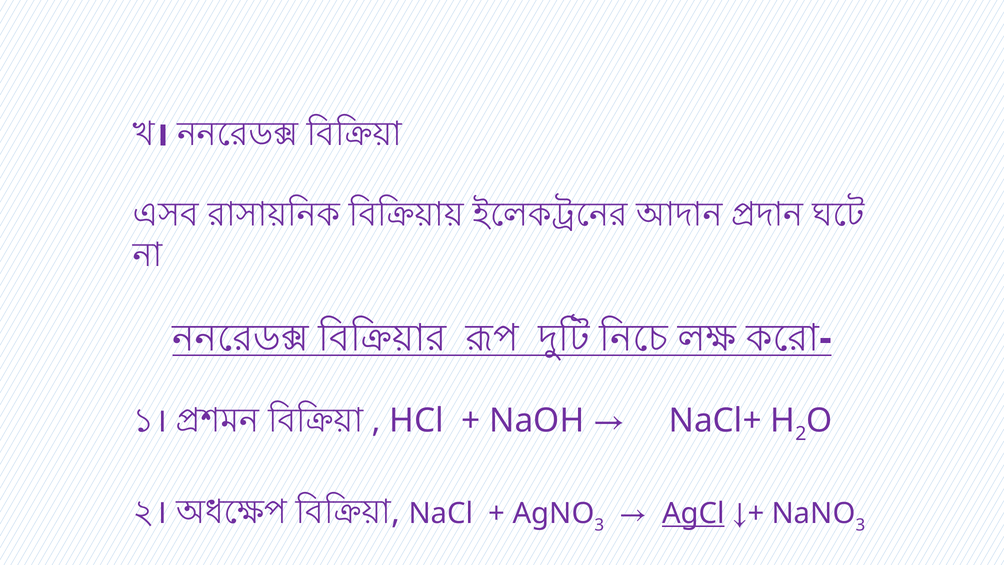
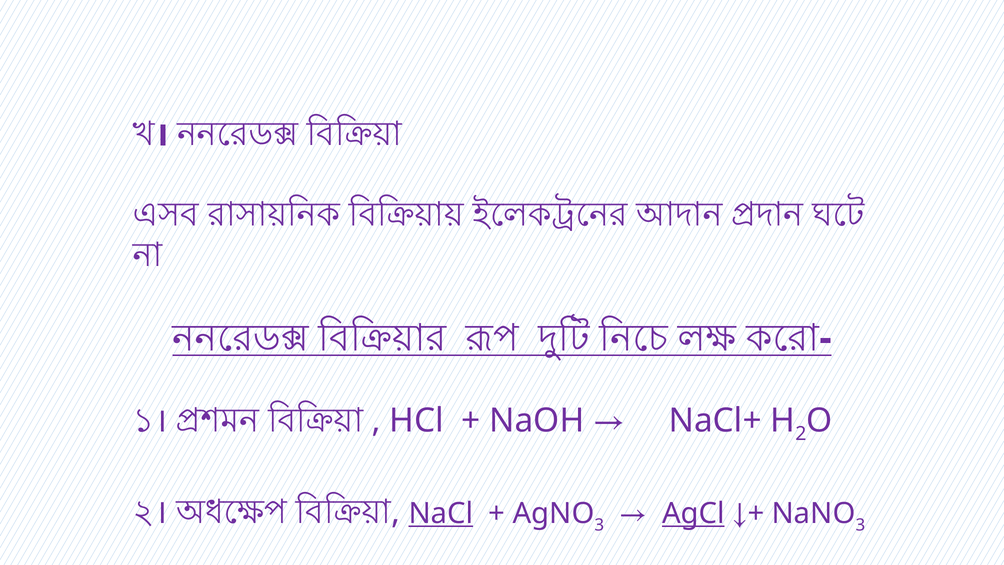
NaCl underline: none -> present (441, 513)
